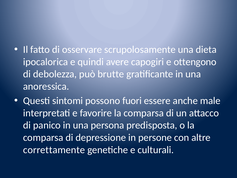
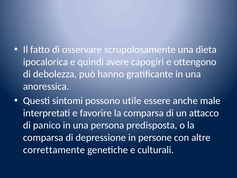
brutte: brutte -> hanno (111, 74)
fuori: fuori -> utile (132, 101)
